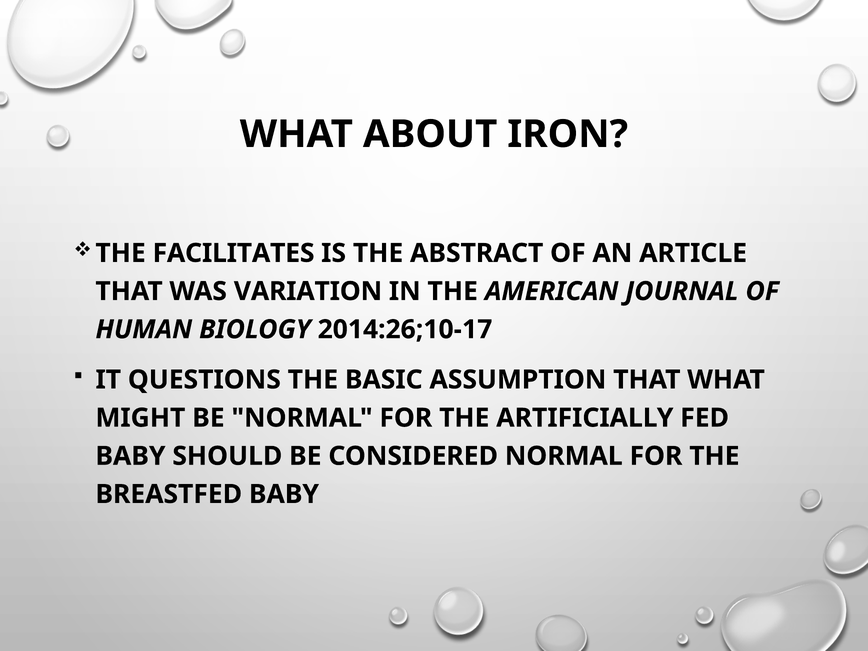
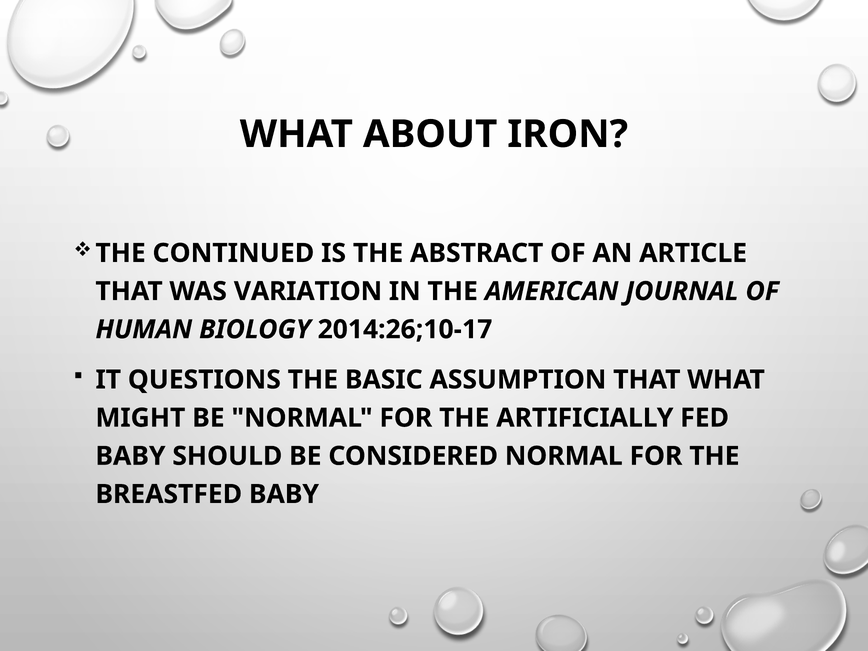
FACILITATES: FACILITATES -> CONTINUED (233, 253)
